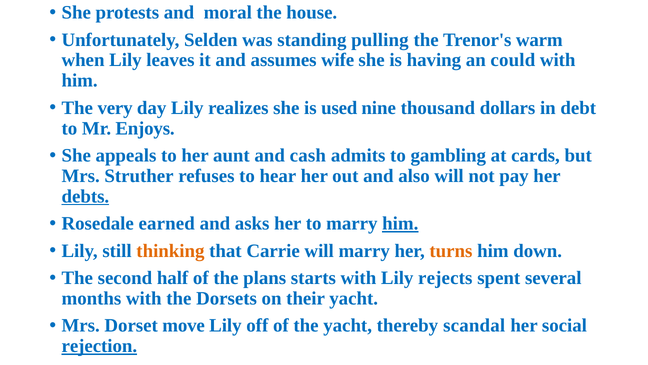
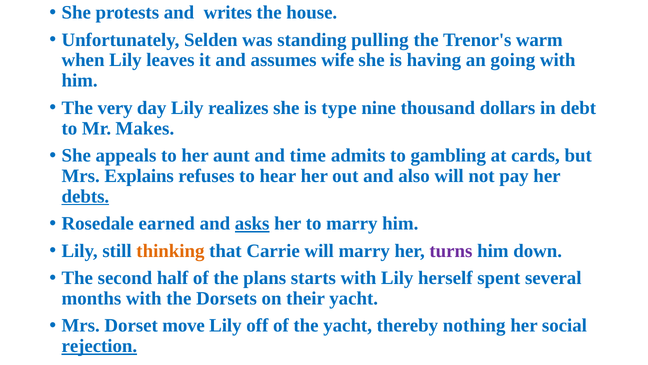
moral: moral -> writes (228, 13)
could: could -> going (513, 60)
used: used -> type (339, 108)
Enjoys: Enjoys -> Makes (145, 128)
cash: cash -> time (308, 155)
Struther: Struther -> Explains (139, 176)
asks underline: none -> present (252, 223)
him underline: present -> none (400, 223)
turns colour: orange -> purple (451, 250)
rejects: rejects -> herself (445, 278)
scandal: scandal -> nothing (474, 325)
